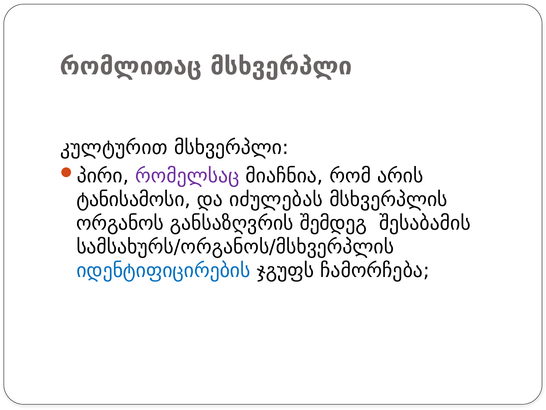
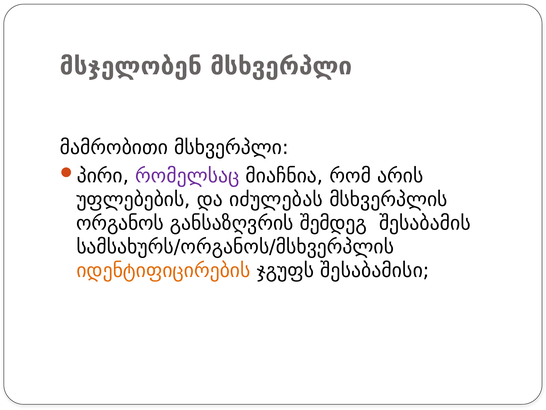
რომლითაც: რომლითაც -> მსჯელობენ (131, 66)
კულტურით: კულტურით -> მამრობითი (114, 148)
ტანისამოსი: ტანისამოსი -> უფლებების (133, 199)
იდენტიფიცირების colour: blue -> orange (163, 270)
ჩამორჩება: ჩამორჩება -> შესაბამისი (375, 270)
